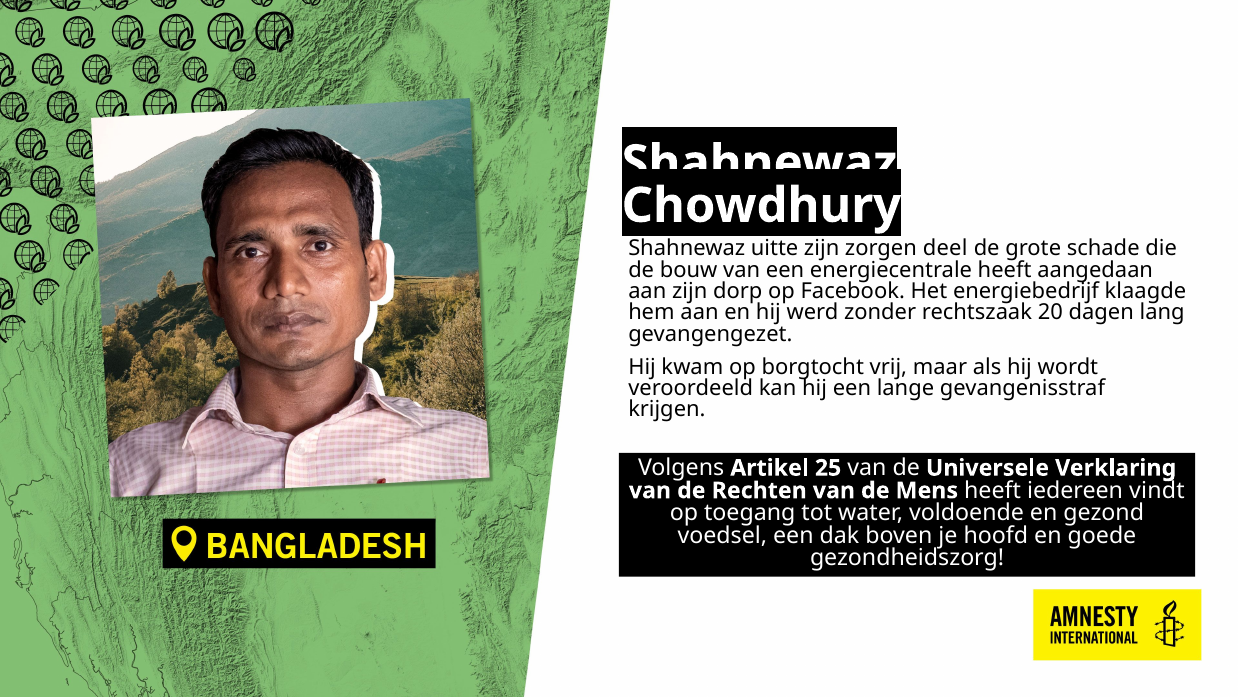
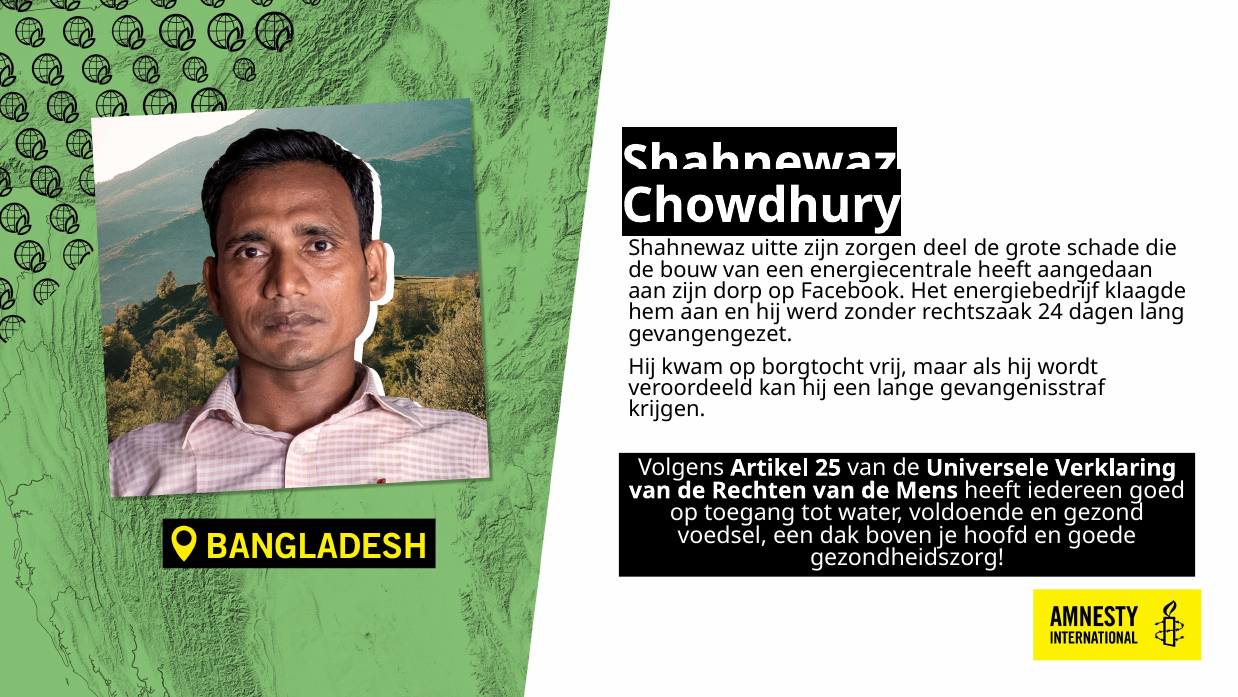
20: 20 -> 24 (1050, 312)
vindt: vindt -> goed (1157, 490)
